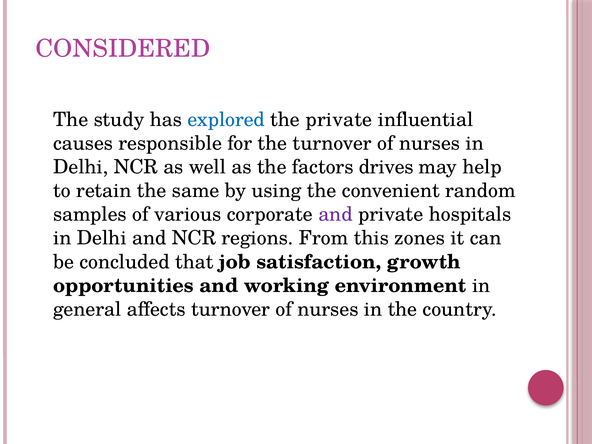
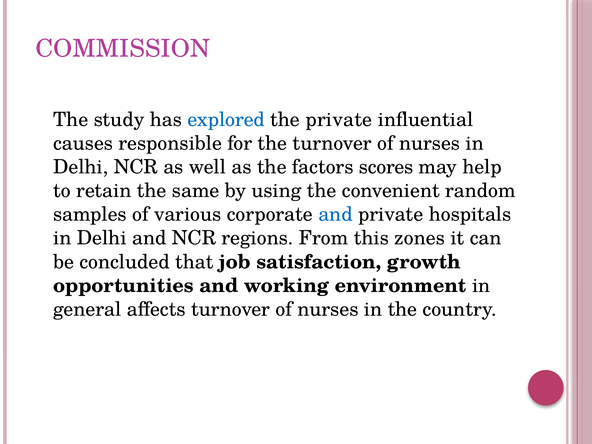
CONSIDERED: CONSIDERED -> COMMISSION (123, 49)
drives: drives -> scores (386, 167)
and colour: purple -> blue (336, 214)
